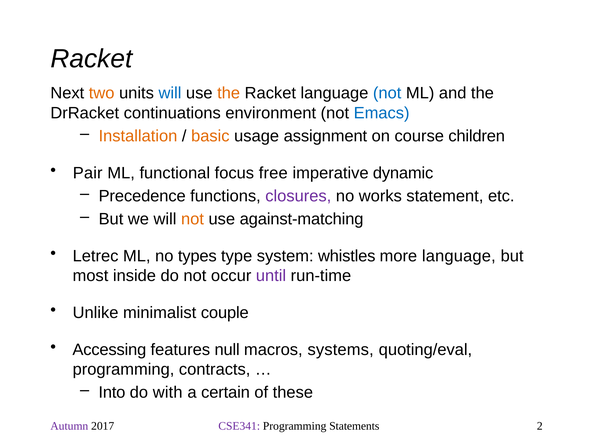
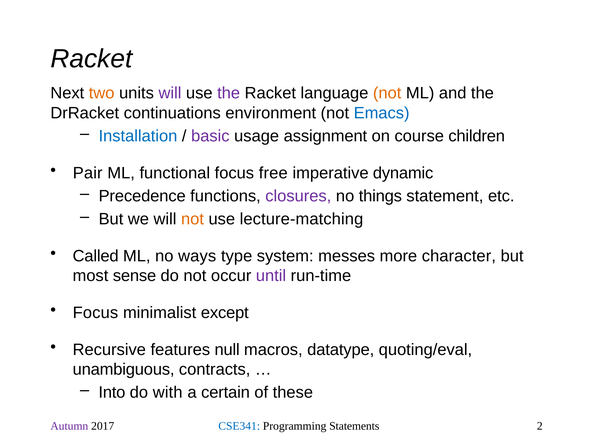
will colour: blue -> purple (170, 93)
the colour: orange -> purple (229, 93)
not colour: blue -> orange (387, 93)
Installation colour: orange -> blue (138, 136)
basic colour: orange -> purple (210, 136)
works: works -> things (380, 196)
against-matching: against-matching -> lecture-matching (301, 219)
Letrec: Letrec -> Called (96, 256)
types: types -> ways (197, 256)
whistles: whistles -> messes (347, 256)
more language: language -> character (459, 256)
inside: inside -> sense (135, 276)
Unlike: Unlike -> Focus (95, 313)
couple: couple -> except (225, 313)
Accessing: Accessing -> Recursive (109, 349)
systems: systems -> datatype (341, 349)
programming: programming -> unambiguous (124, 369)
CSE341 colour: purple -> blue (239, 426)
